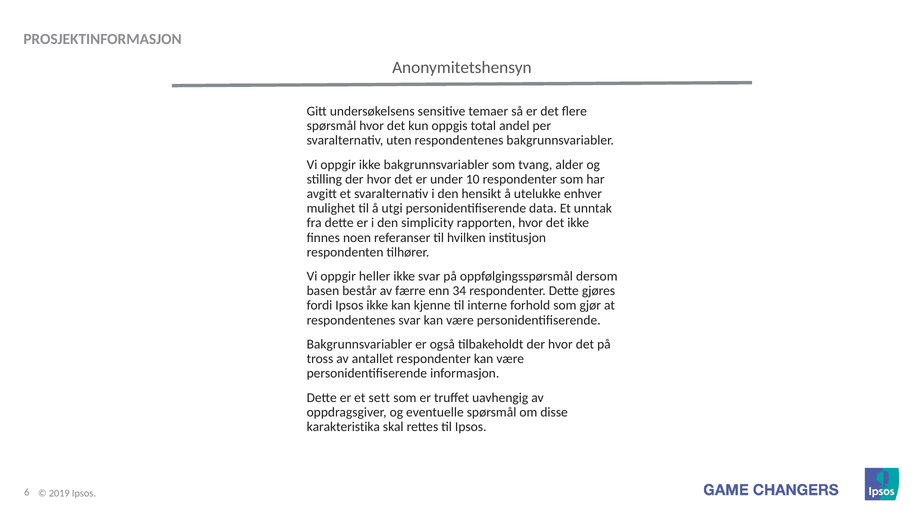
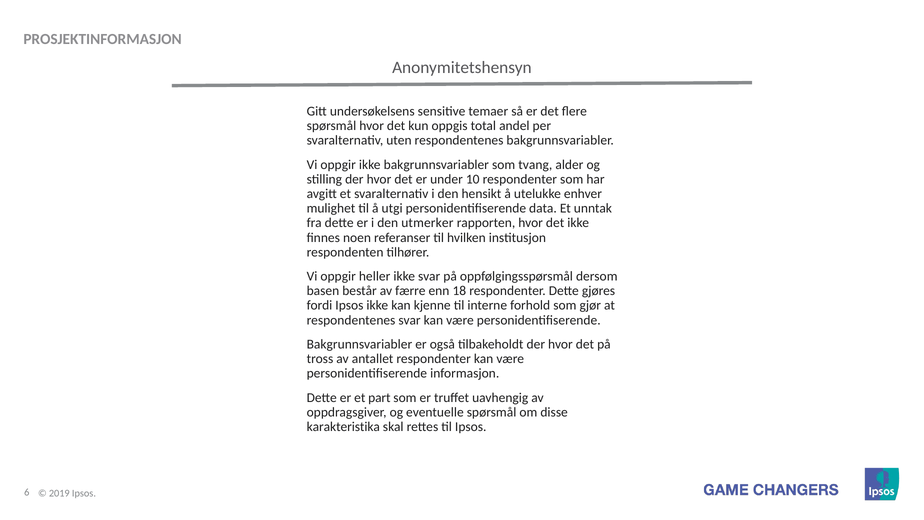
simplicity: simplicity -> utmerker (427, 223)
34: 34 -> 18 (459, 291)
sett: sett -> part (379, 397)
